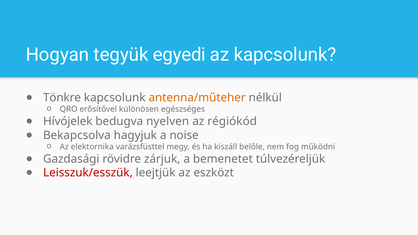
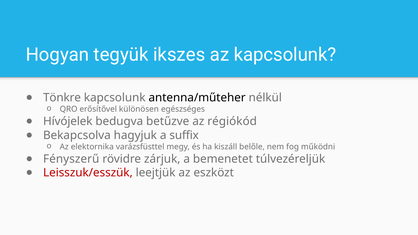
egyedi: egyedi -> ikszes (179, 55)
antenna/műteher colour: orange -> black (197, 98)
nyelven: nyelven -> betűzve (168, 121)
noise: noise -> suffix (184, 135)
Gazdasági: Gazdasági -> Fényszerű (71, 159)
